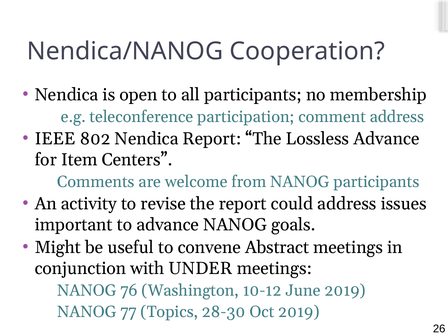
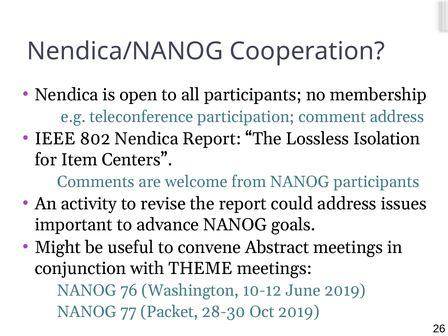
Lossless Advance: Advance -> Isolation (387, 139)
UNDER: UNDER -> THEME (201, 268)
Topics: Topics -> Packet (169, 312)
